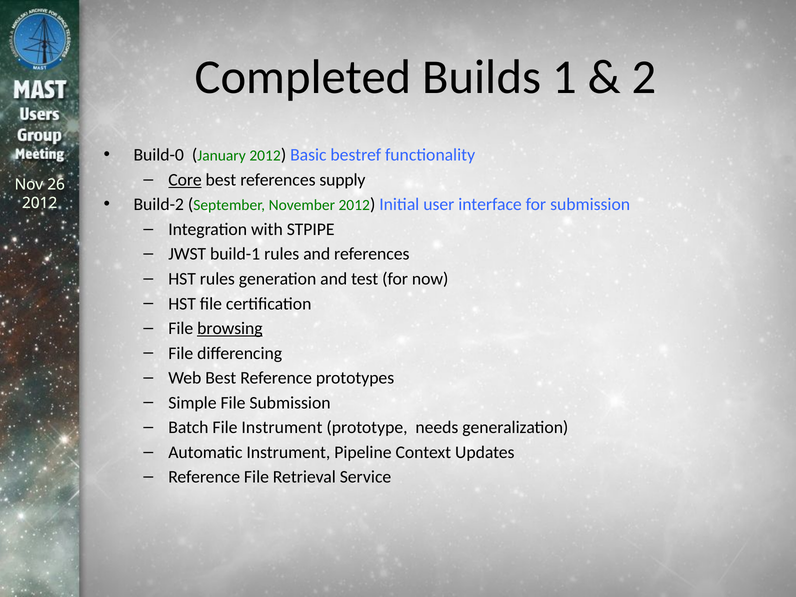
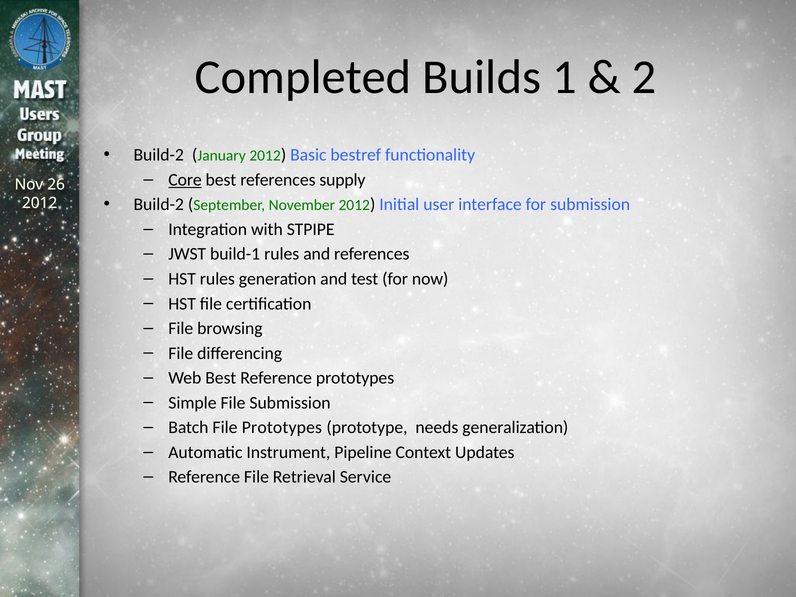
Build-0: Build-0 -> Build-2 (159, 155)
browsing underline: present -> none (230, 328)
File Instrument: Instrument -> Prototypes (282, 427)
